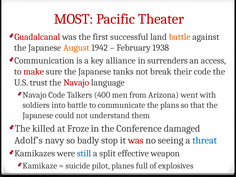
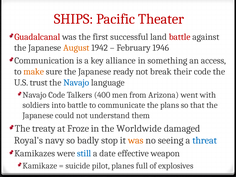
MOST: MOST -> SHIPS (74, 19)
battle colour: orange -> red (180, 37)
1938: 1938 -> 1946 (161, 48)
surrenders: surrenders -> something (167, 61)
make colour: red -> orange (34, 72)
tanks: tanks -> ready (123, 72)
Navajo colour: red -> blue (76, 83)
killed: killed -> treaty (44, 128)
Conference: Conference -> Worldwide (139, 128)
Adolf's: Adolf's -> Royal's (29, 140)
was colour: red -> orange (136, 140)
split: split -> date (108, 153)
